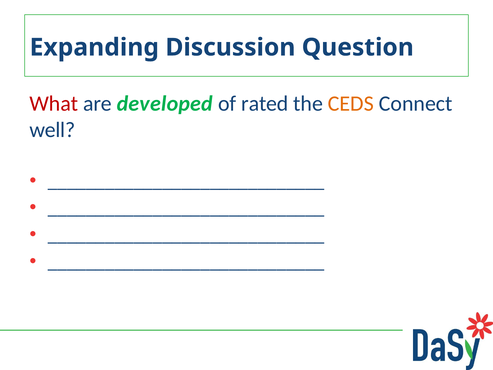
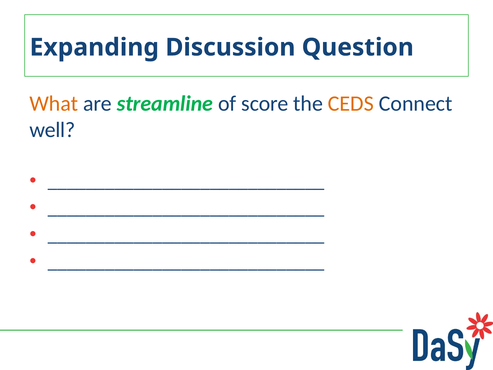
What colour: red -> orange (54, 103)
developed: developed -> streamline (165, 103)
rated: rated -> score (265, 103)
